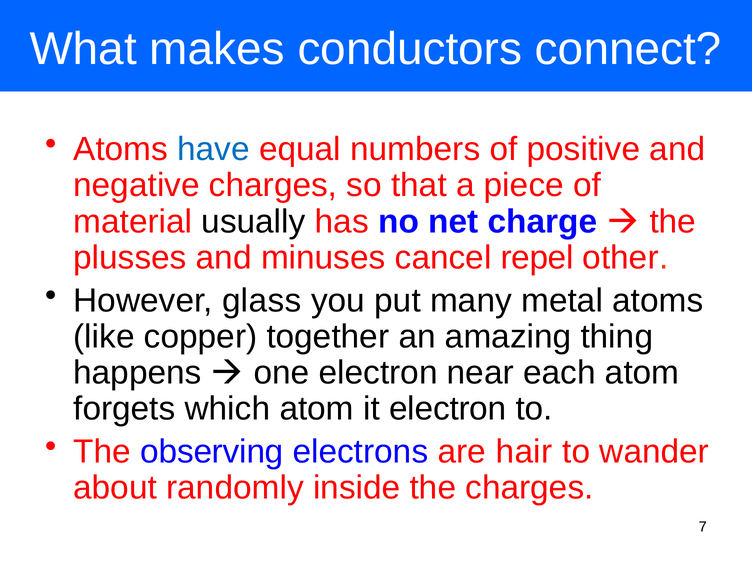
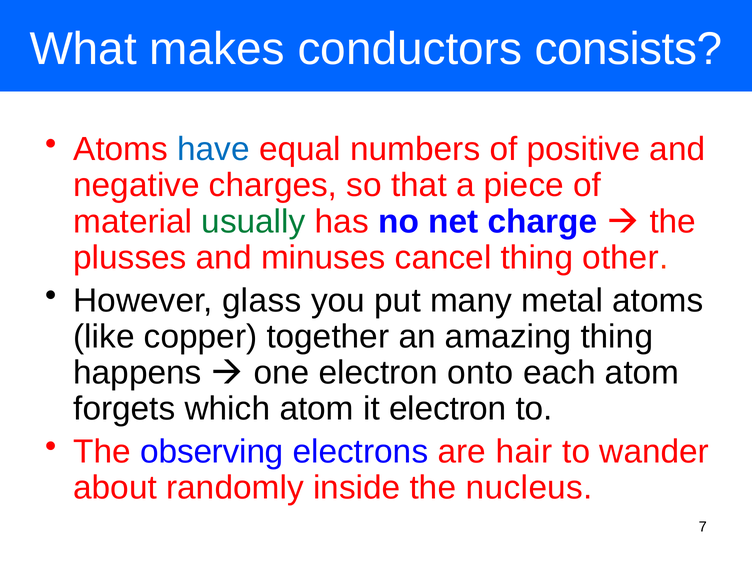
connect: connect -> consists (628, 49)
usually colour: black -> green (254, 222)
cancel repel: repel -> thing (537, 258)
near: near -> onto (480, 373)
the charges: charges -> nucleus (529, 488)
